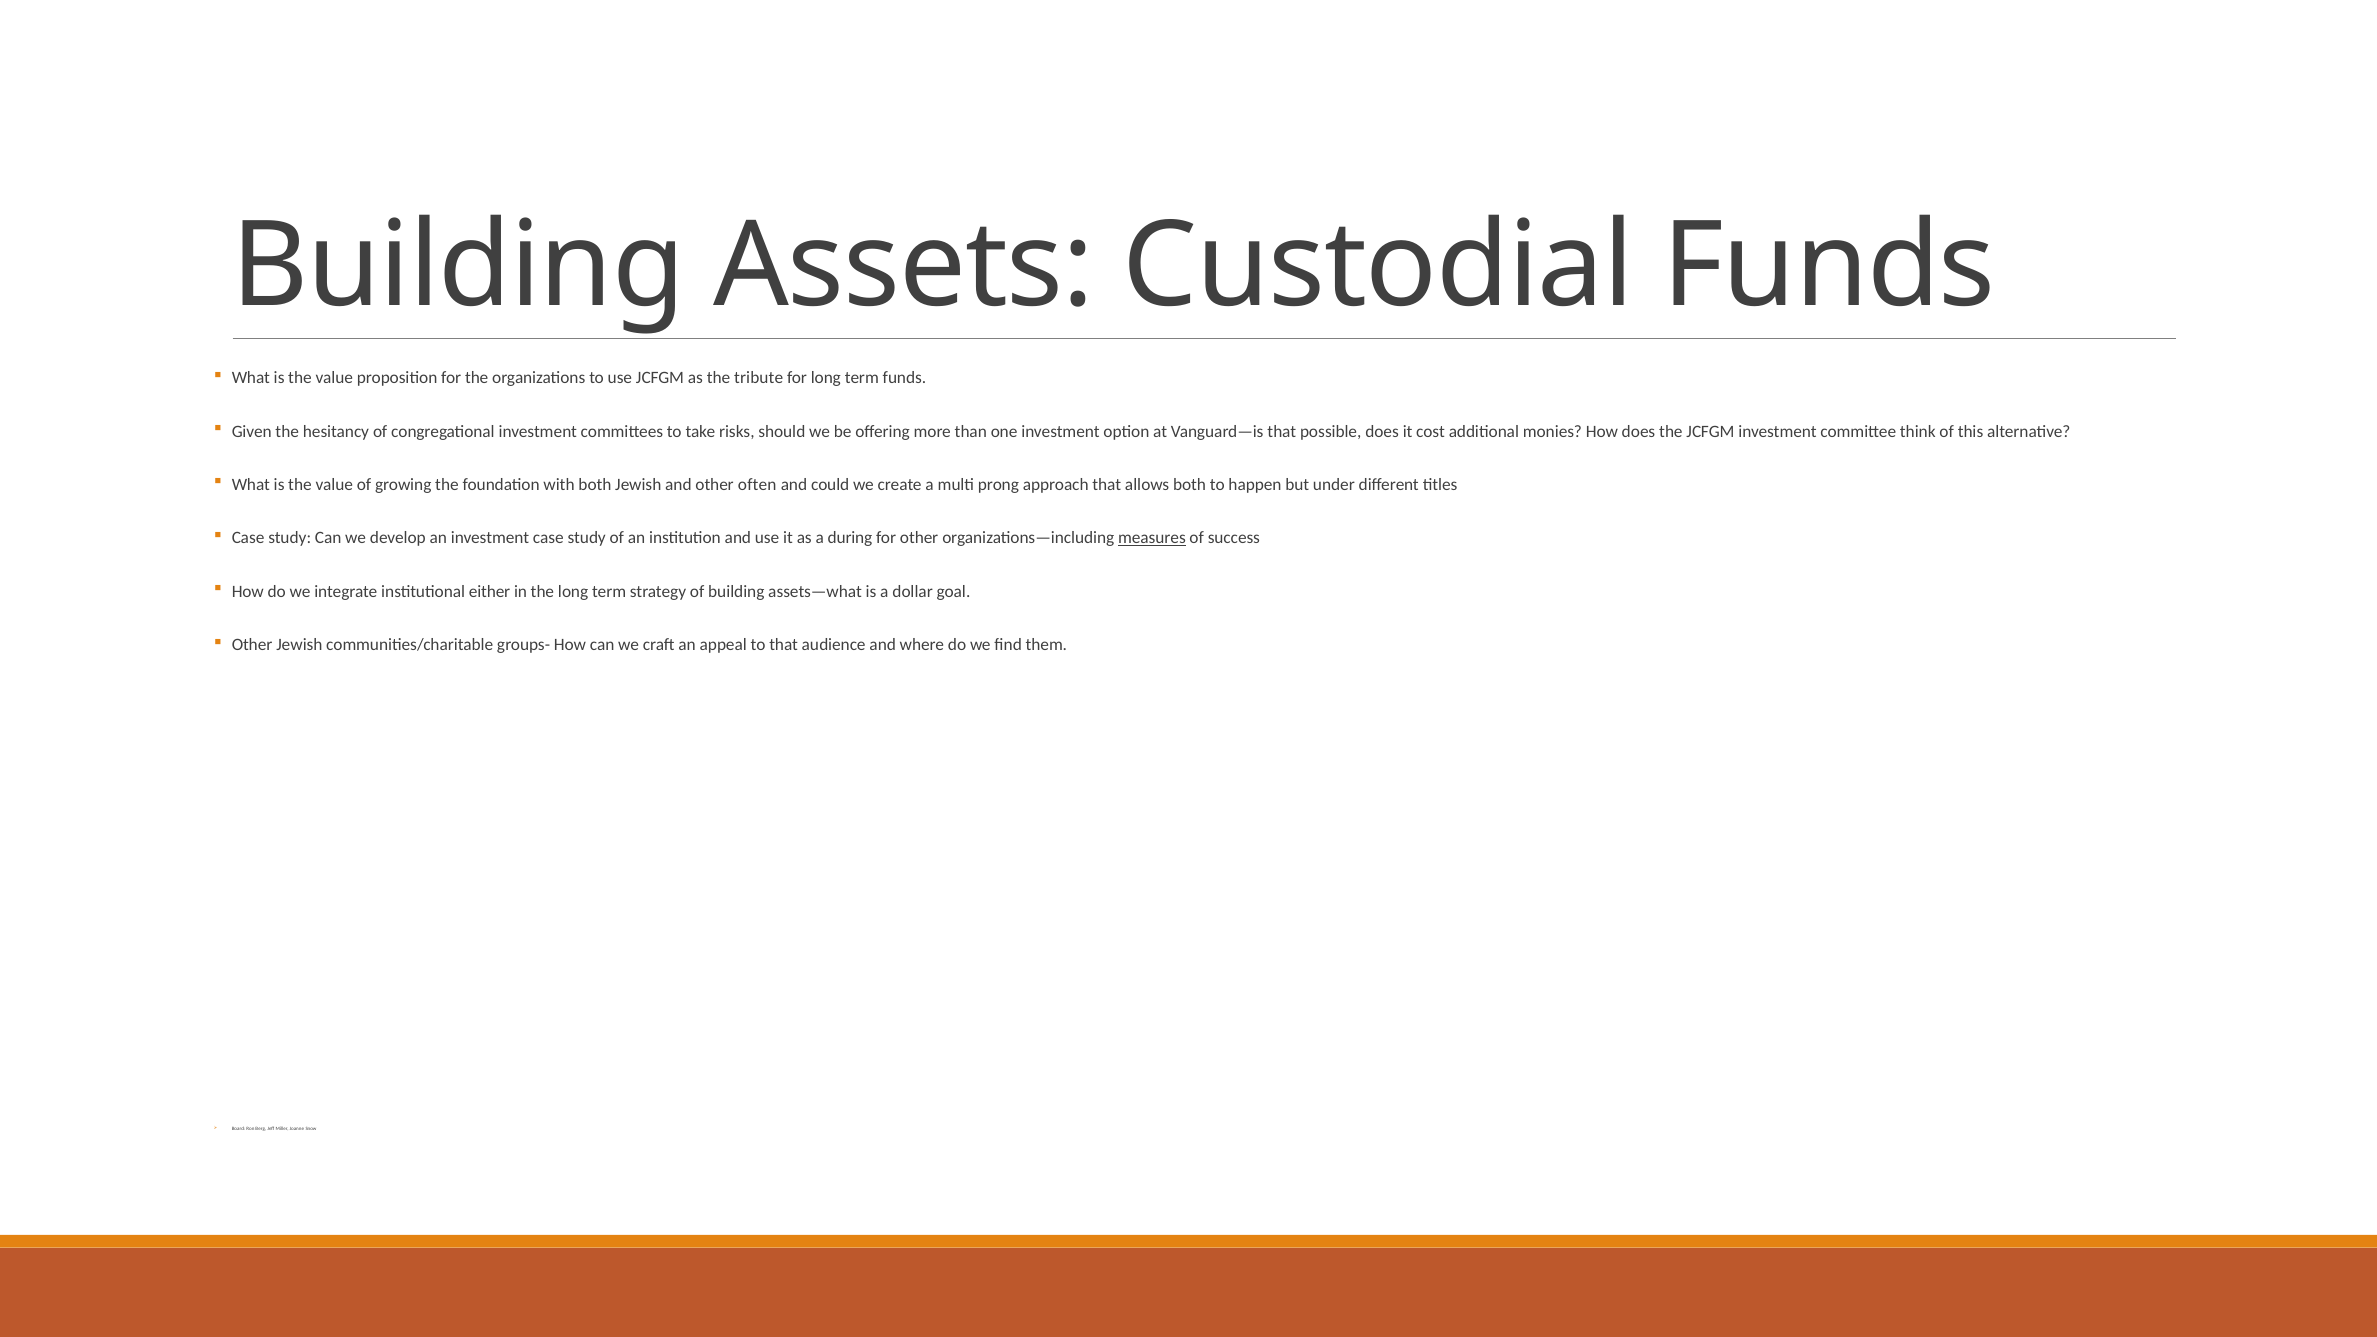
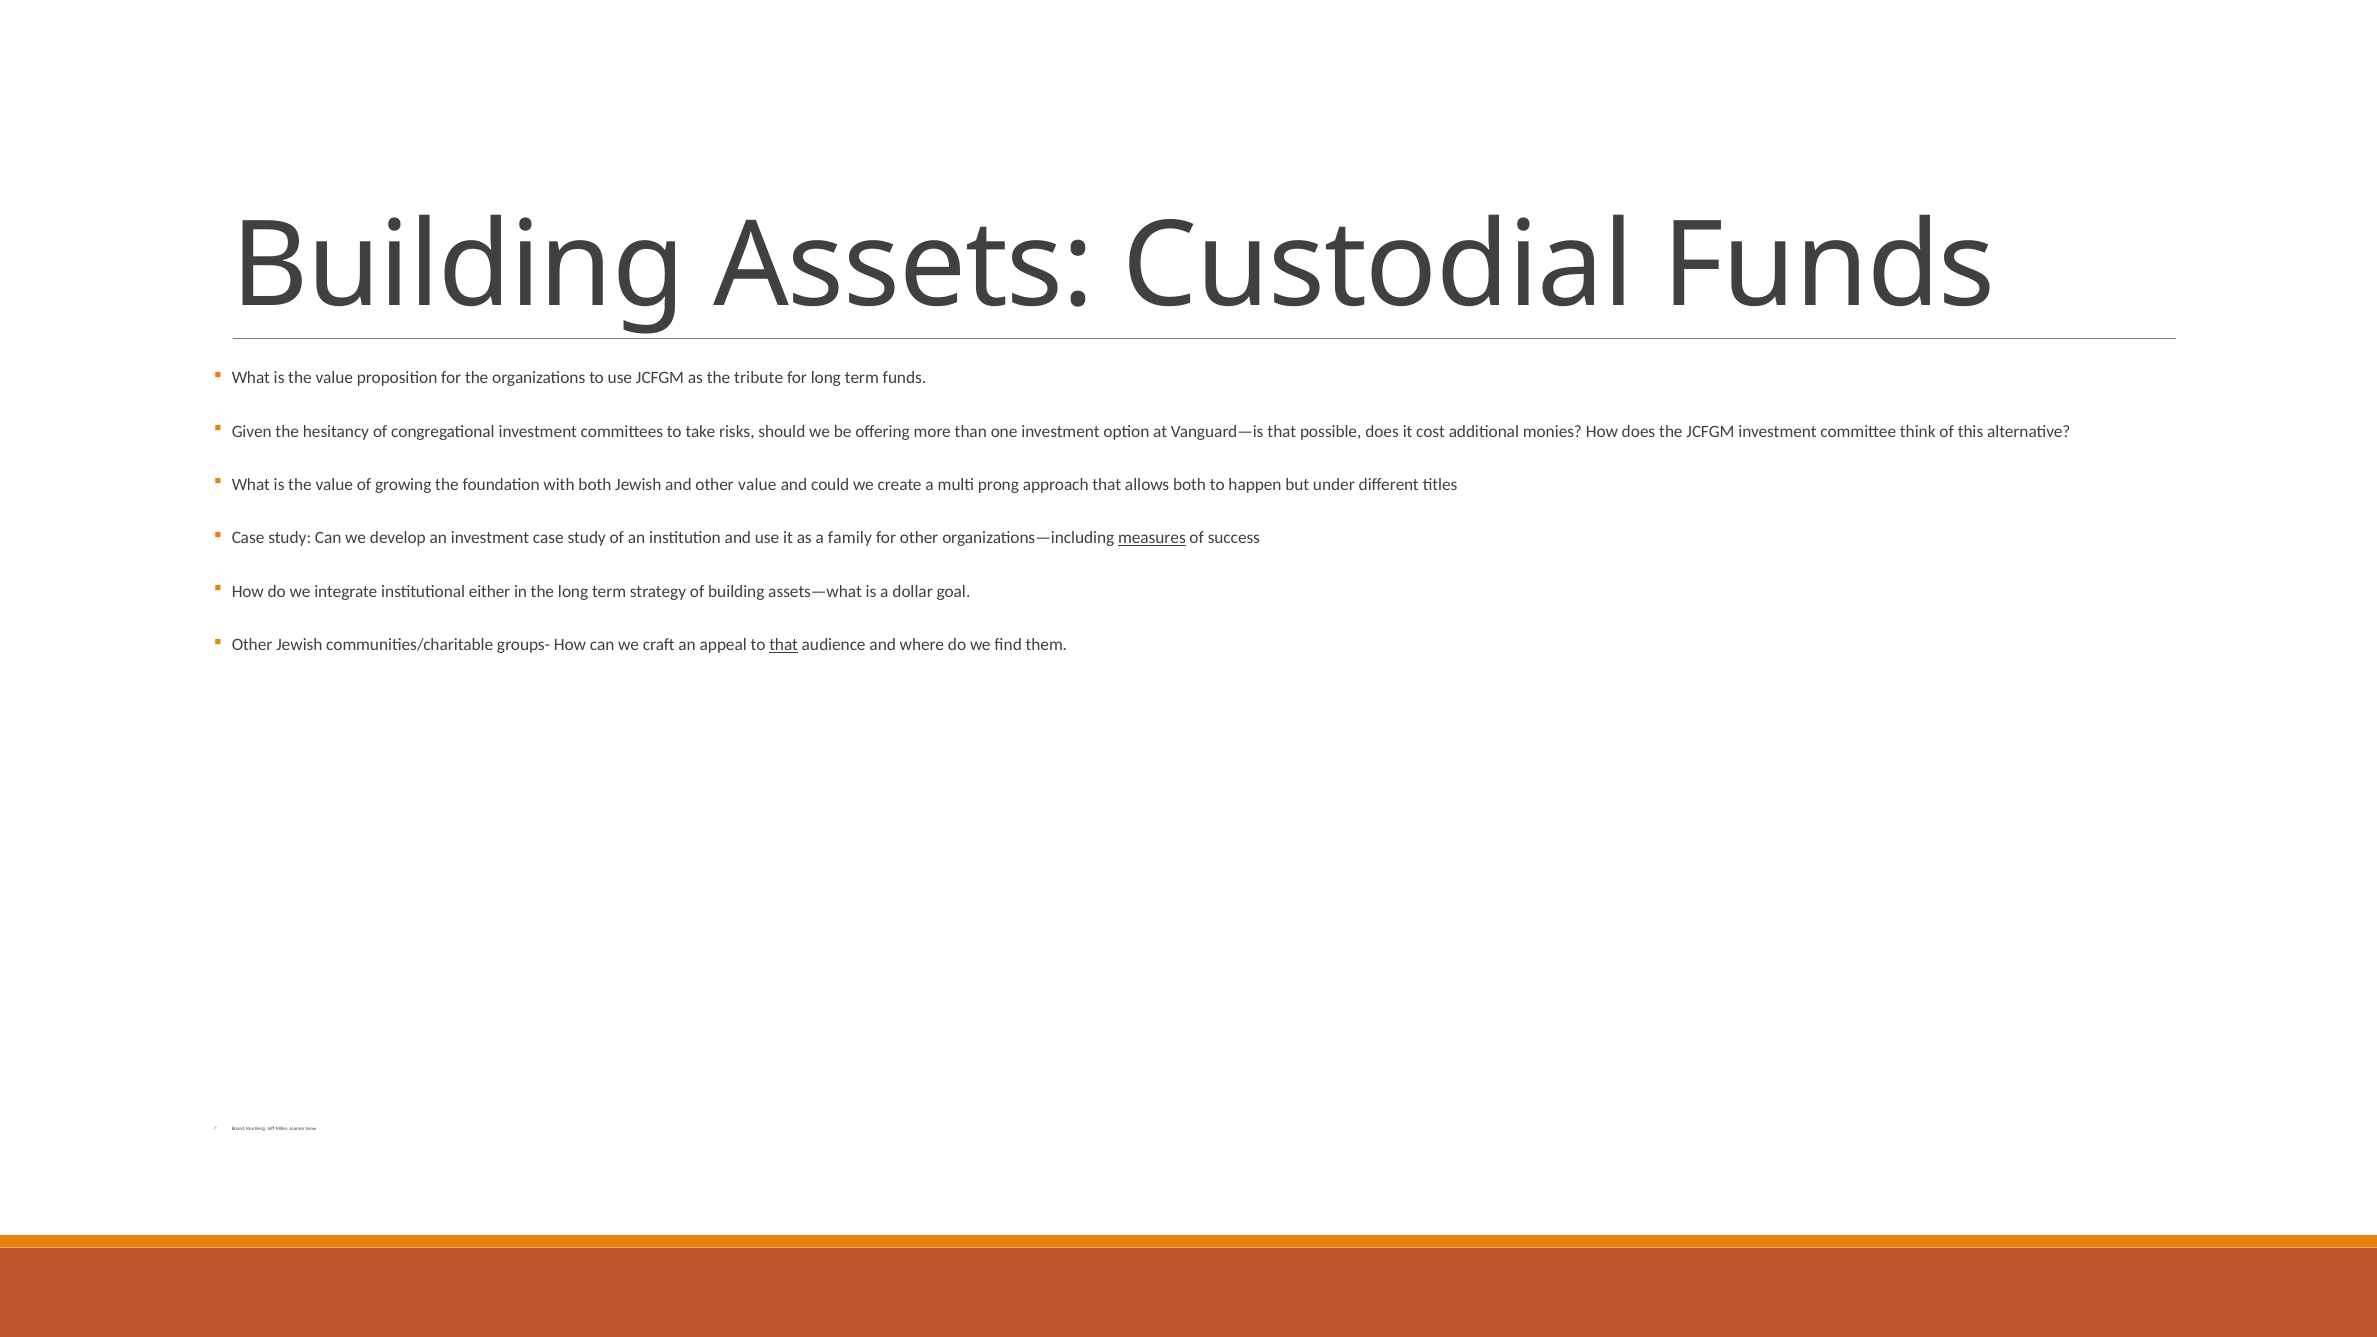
other often: often -> value (757, 485)
during: during -> family (850, 538)
that underline: none -> present (784, 645)
